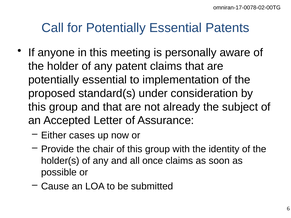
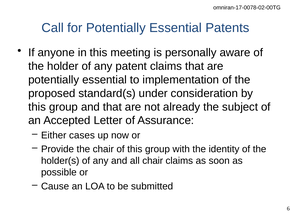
all once: once -> chair (153, 161)
